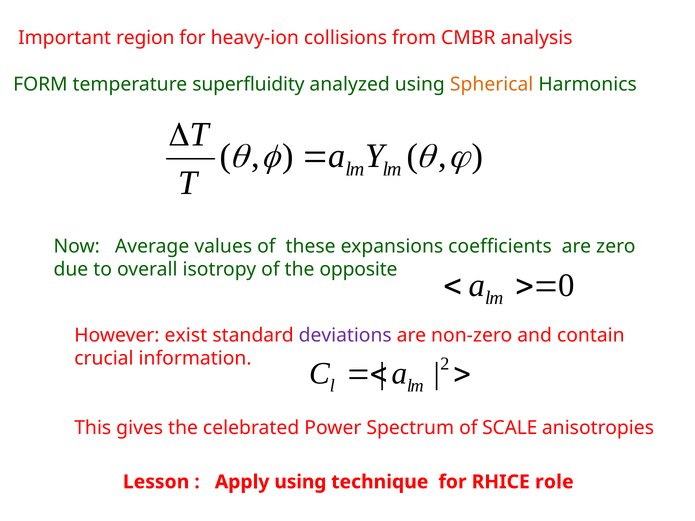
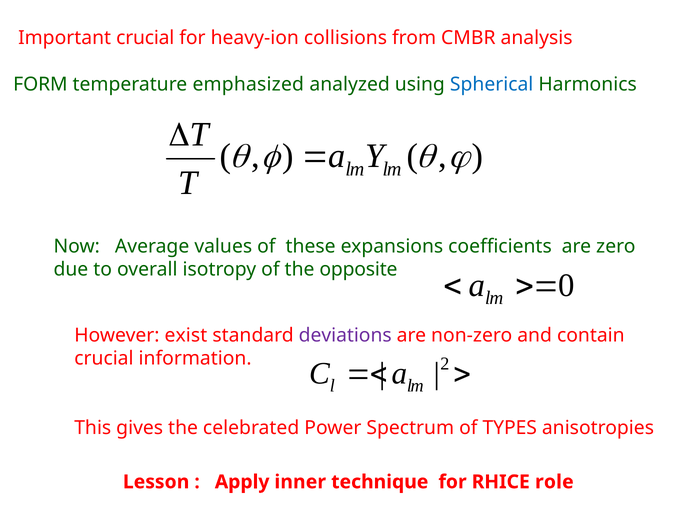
Important region: region -> crucial (145, 38)
superfluidity: superfluidity -> emphasized (248, 84)
Spherical colour: orange -> blue (492, 84)
SCALE: SCALE -> TYPES (510, 428)
Apply using: using -> inner (300, 482)
